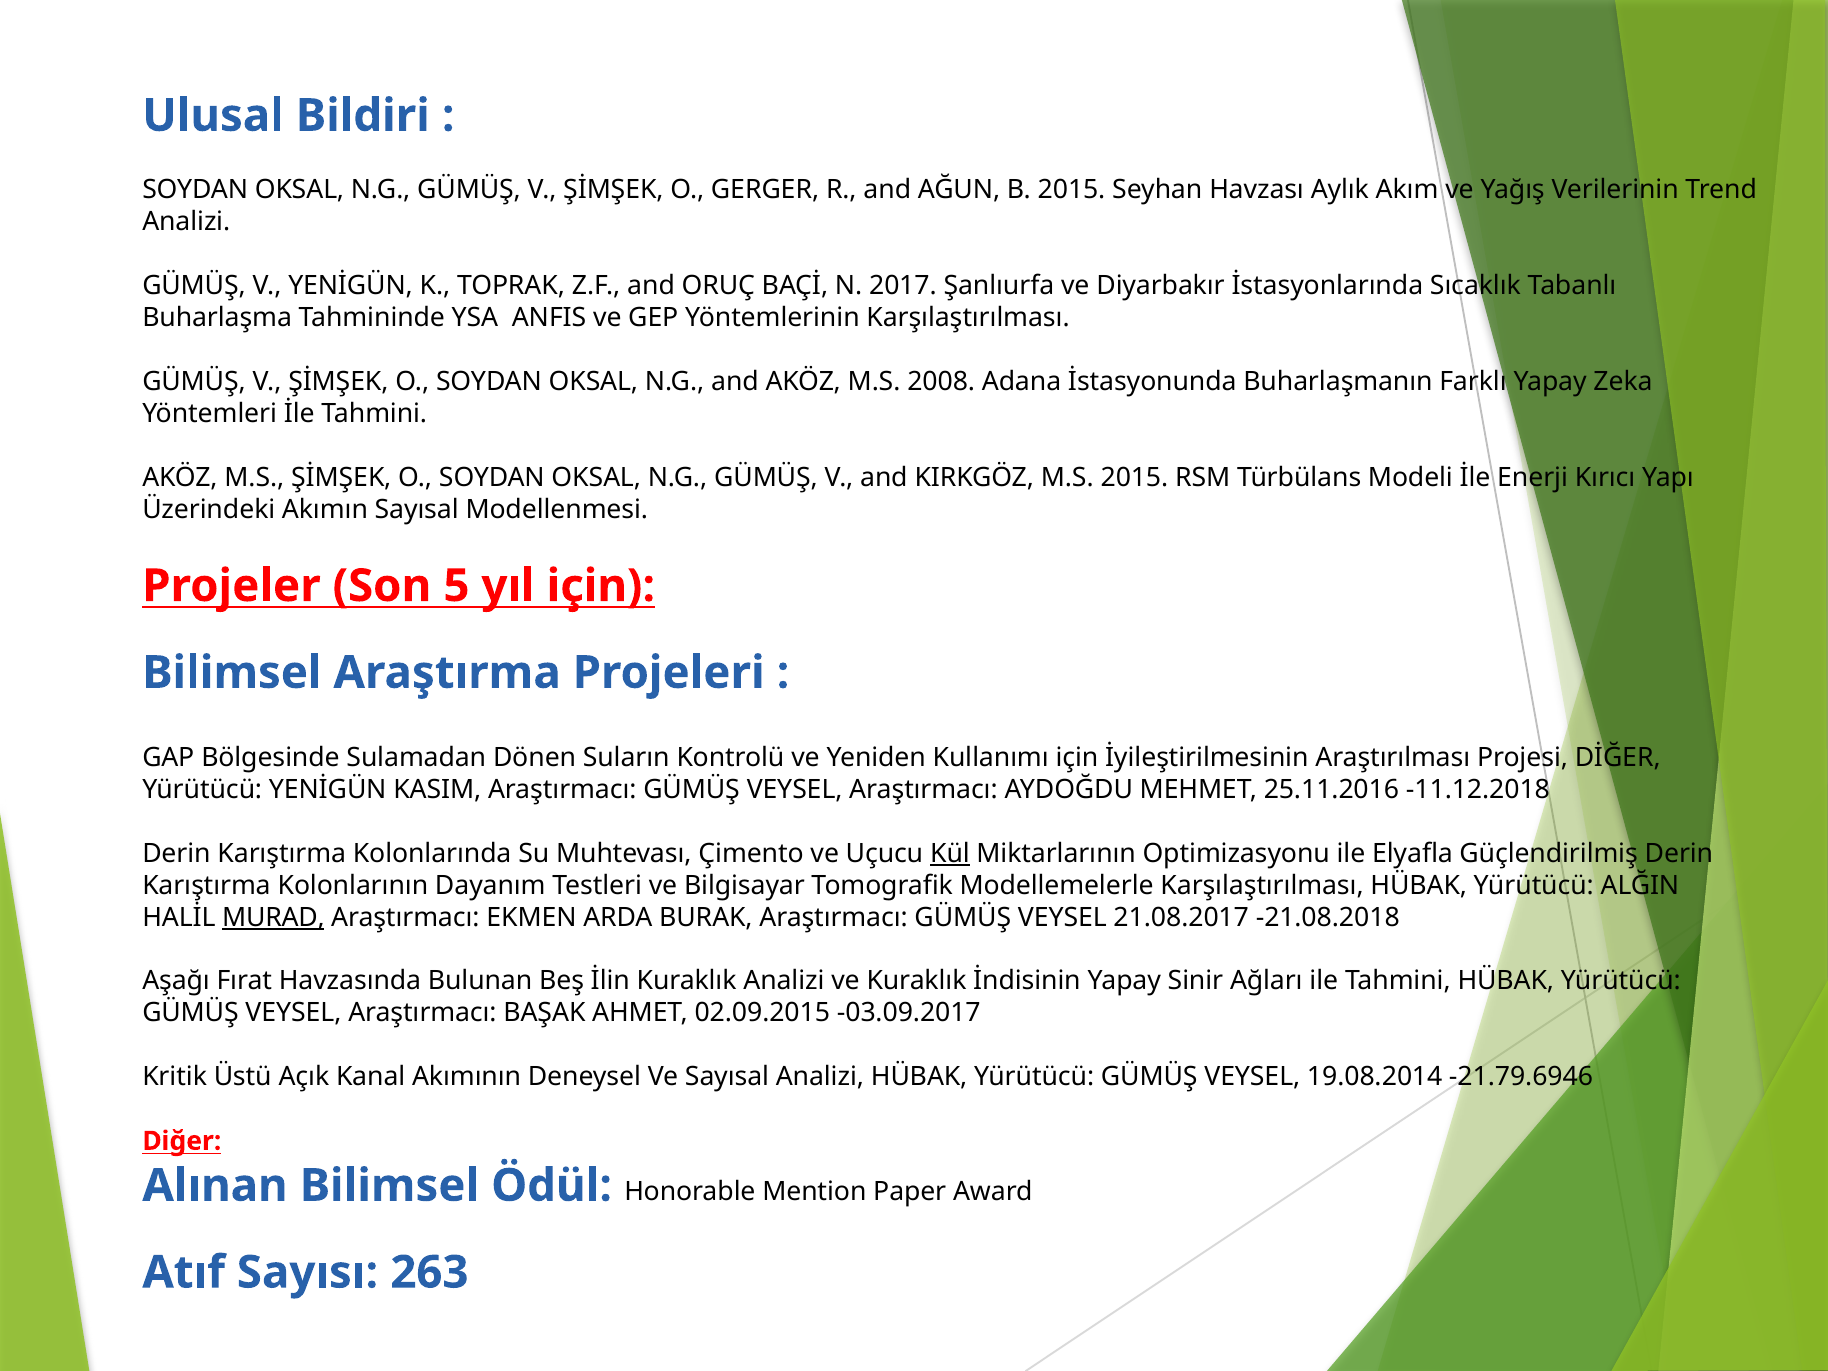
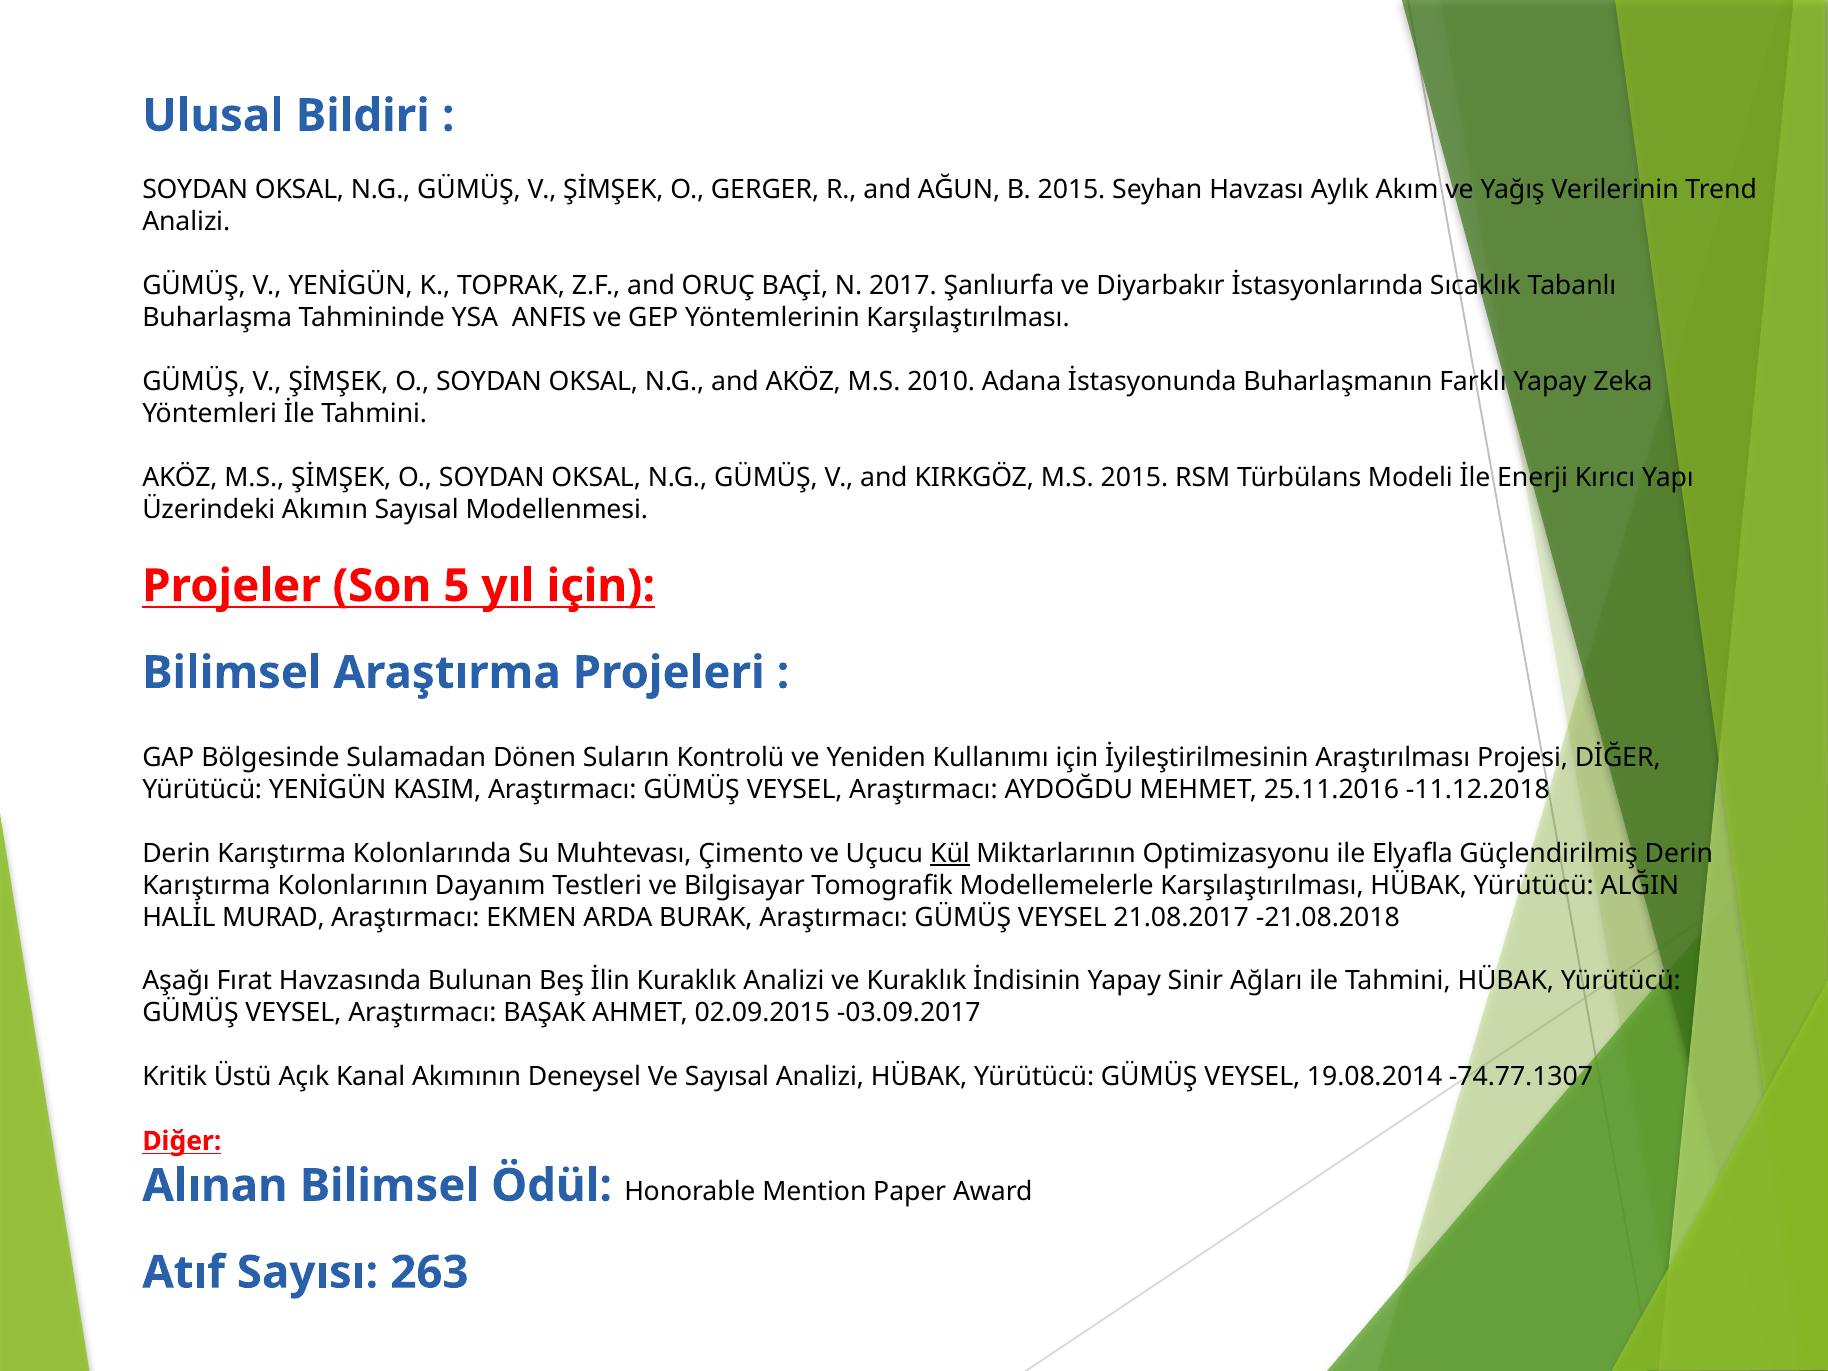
2008: 2008 -> 2010 (941, 381)
MURAD underline: present -> none (273, 917)
-21.79.6946: -21.79.6946 -> -74.77.1307 (1521, 1077)
